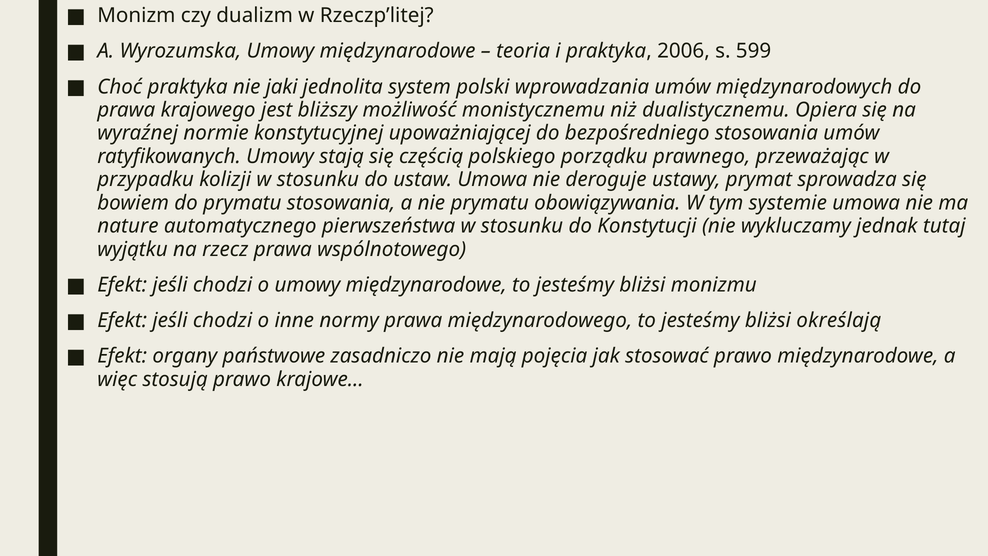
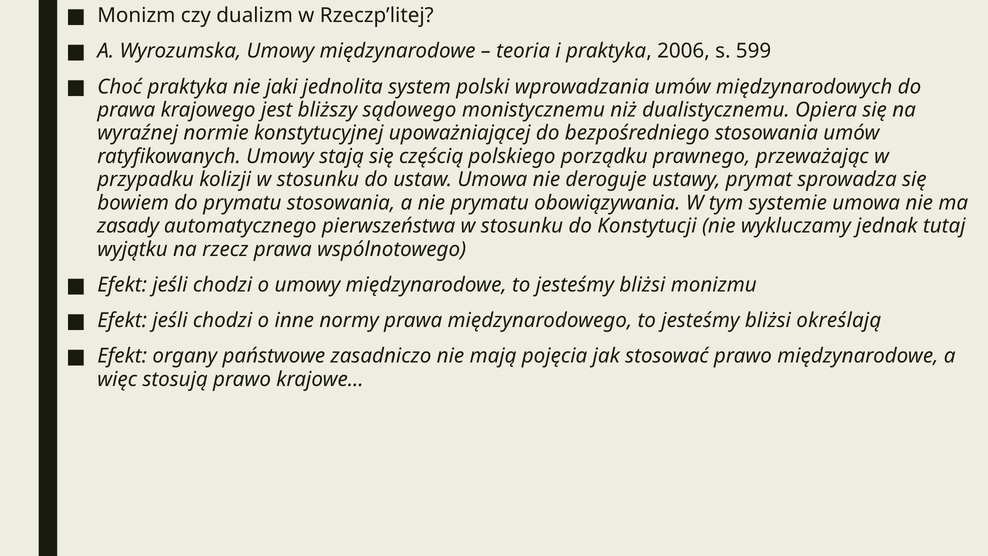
możliwość: możliwość -> sądowego (409, 110)
nature: nature -> zasady (128, 226)
